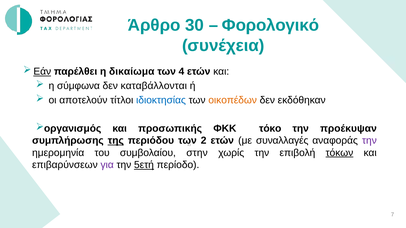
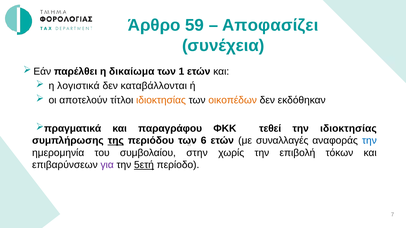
30: 30 -> 59 (195, 25)
Φορολογικό: Φορολογικό -> Αποφασίζει (270, 25)
Εάν underline: present -> none (42, 72)
4: 4 -> 1 (181, 72)
σύμφωνα: σύμφωνα -> λογιστικά (78, 86)
ιδιοκτησίας colour: blue -> orange (161, 100)
οργανισμός: οργανισμός -> πραγματικά (73, 129)
προσωπικής: προσωπικής -> παραγράφου (170, 129)
τόκο: τόκο -> τεθεί (270, 129)
την προέκυψαν: προέκυψαν -> ιδιοκτησίας (348, 129)
2: 2 -> 6 (204, 141)
την colour: purple -> blue (369, 141)
τόκων underline: present -> none (339, 153)
